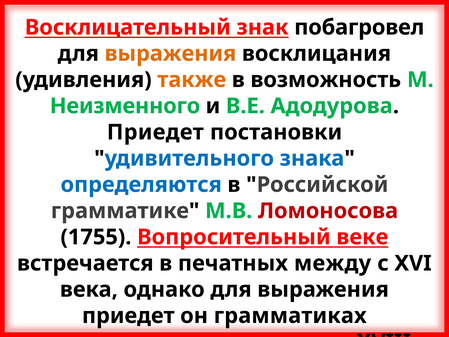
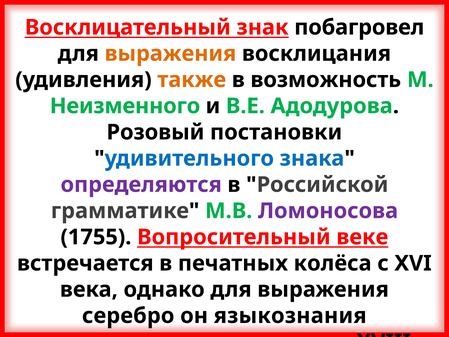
Приедет: Приедет -> Розовый (155, 132)
определяются colour: blue -> purple (141, 185)
Ломоносова colour: red -> purple (328, 211)
между: между -> колёса (333, 263)
приедет: приедет -> серебро (128, 316)
грамматиках: грамматиках -> языкознания (290, 316)
